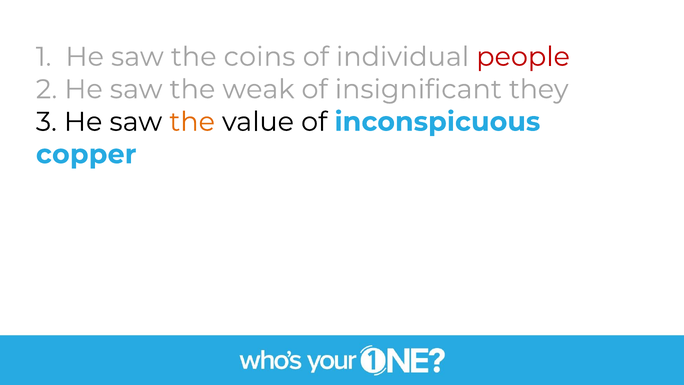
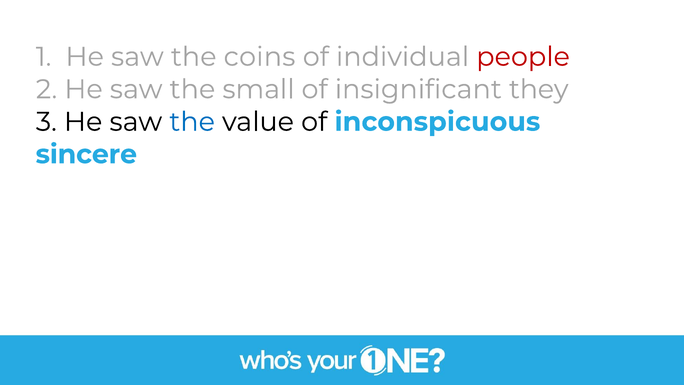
weak: weak -> small (258, 89)
the colour: orange -> blue (192, 122)
copper: copper -> sincere (86, 154)
